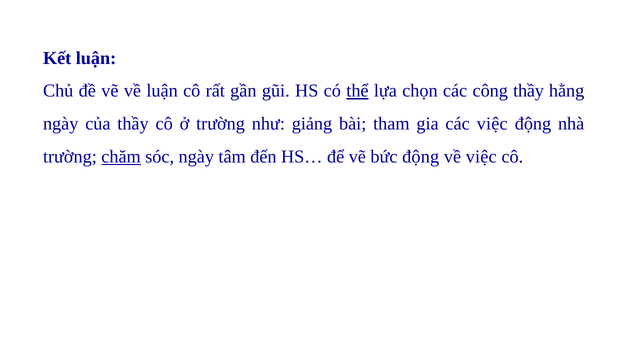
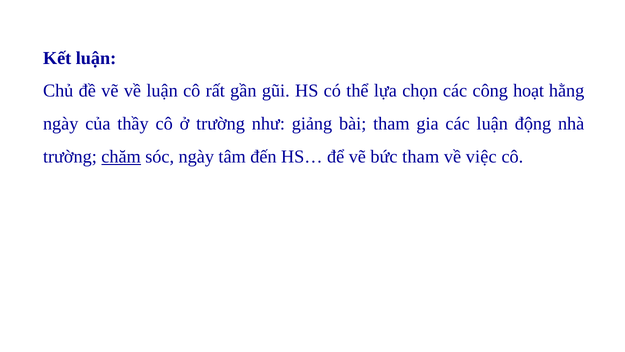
thể underline: present -> none (357, 91)
công thầy: thầy -> hoạt (529, 91)
các việc: việc -> luận (492, 124)
bức động: động -> tham (421, 156)
